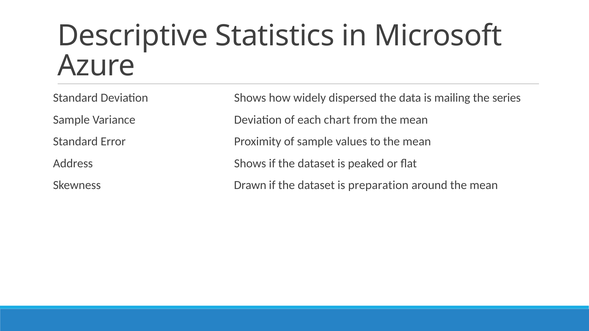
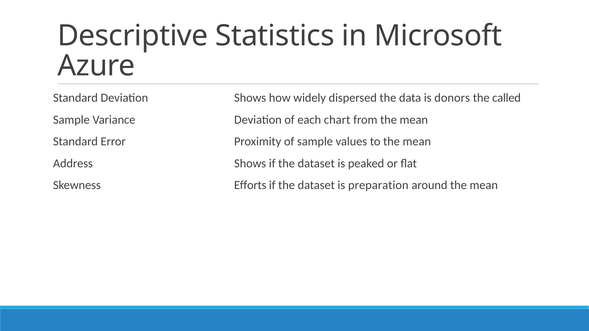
mailing: mailing -> donors (452, 98)
series: series -> called (507, 98)
Drawn: Drawn -> Efforts (250, 185)
